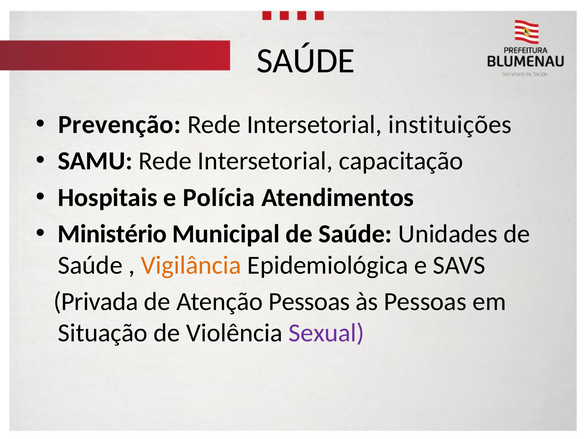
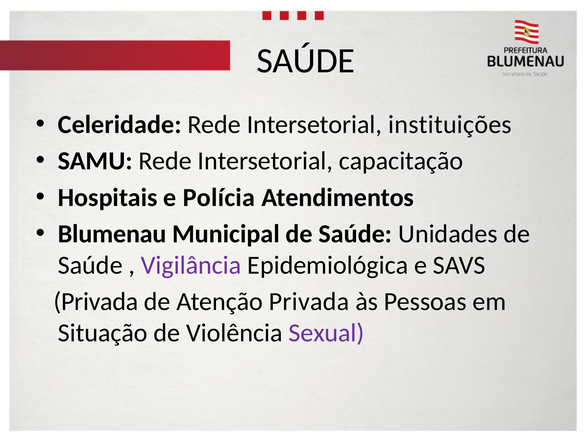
Prevenção: Prevenção -> Celeridade (120, 125)
Ministério: Ministério -> Blumenau (112, 234)
Vigilância colour: orange -> purple (191, 265)
Atenção Pessoas: Pessoas -> Privada (309, 302)
